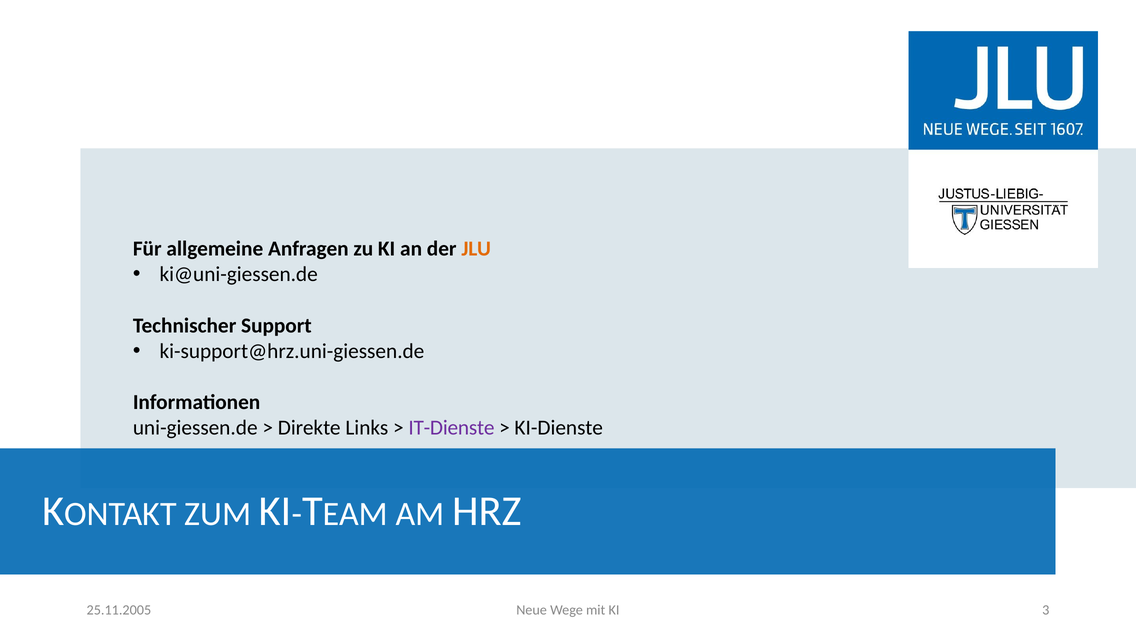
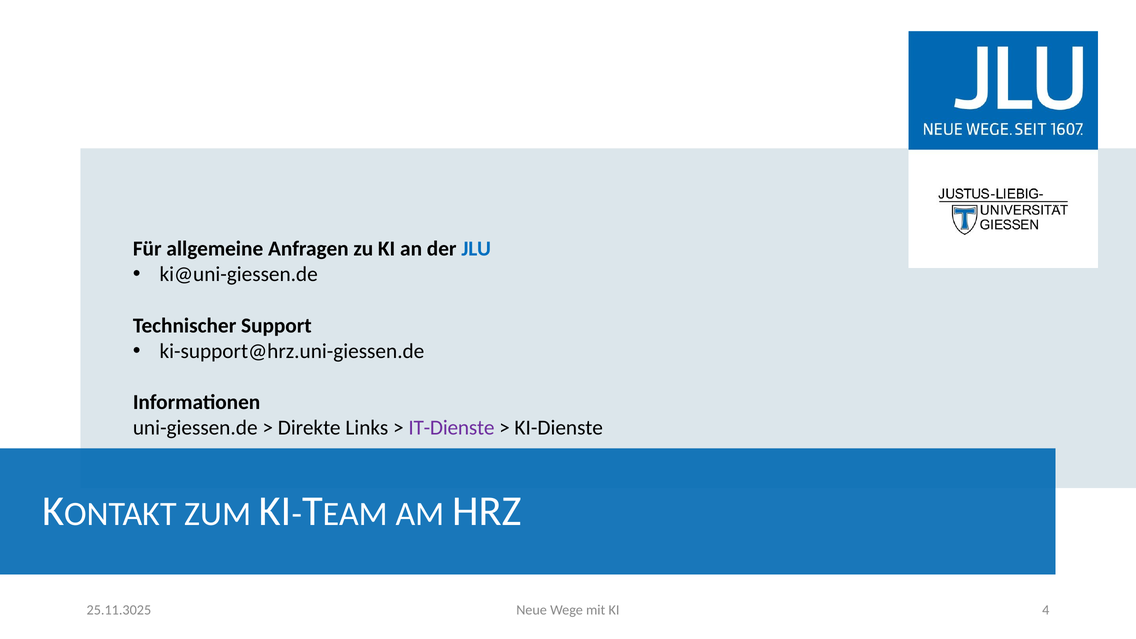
JLU colour: orange -> blue (476, 249)
25.11.2005: 25.11.2005 -> 25.11.3025 (119, 610)
3: 3 -> 4 (1046, 610)
